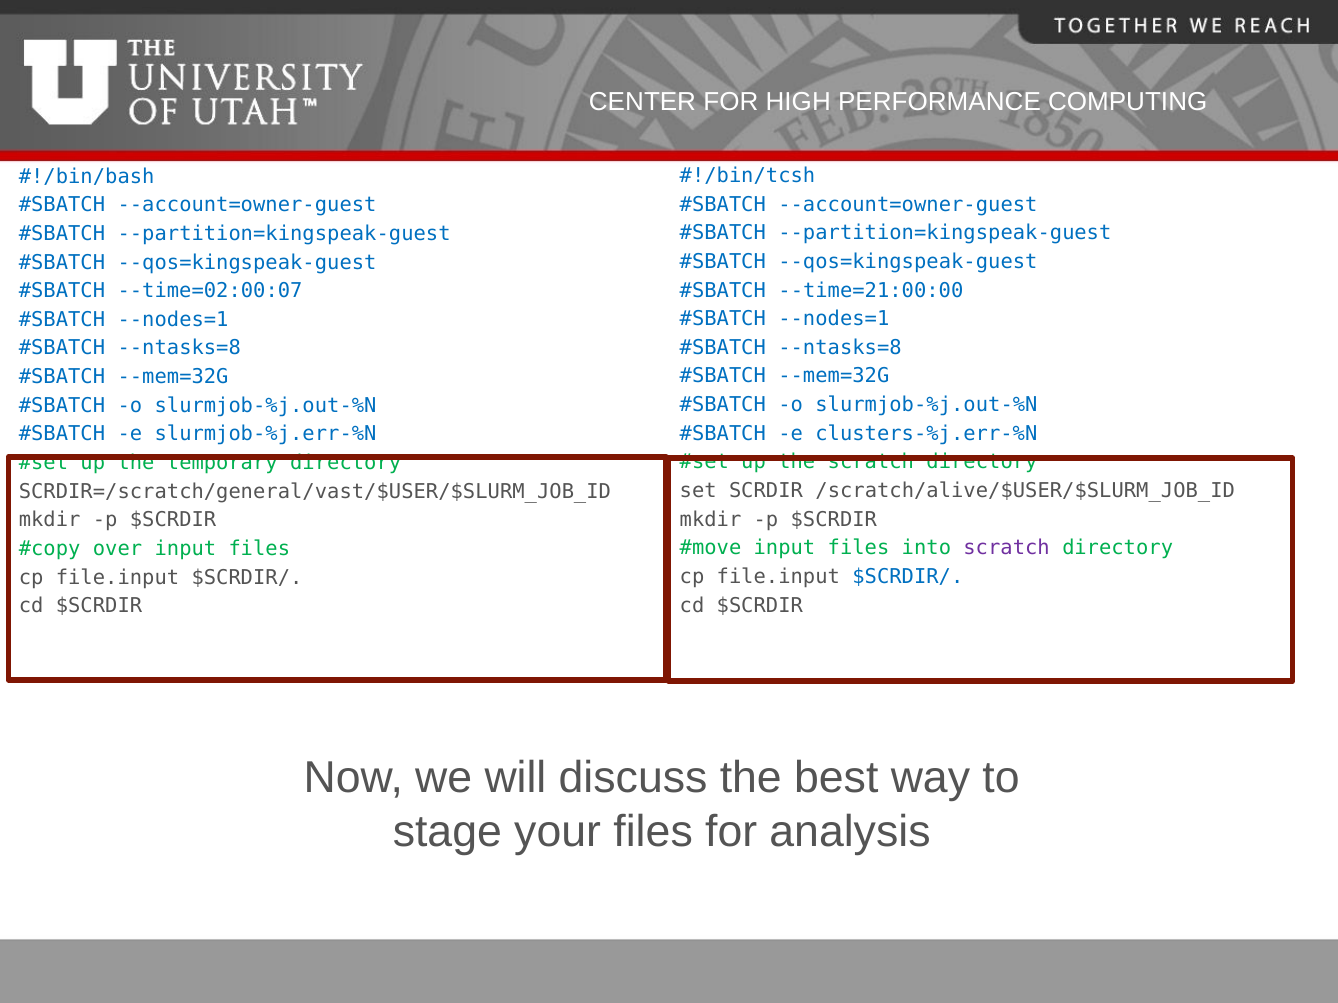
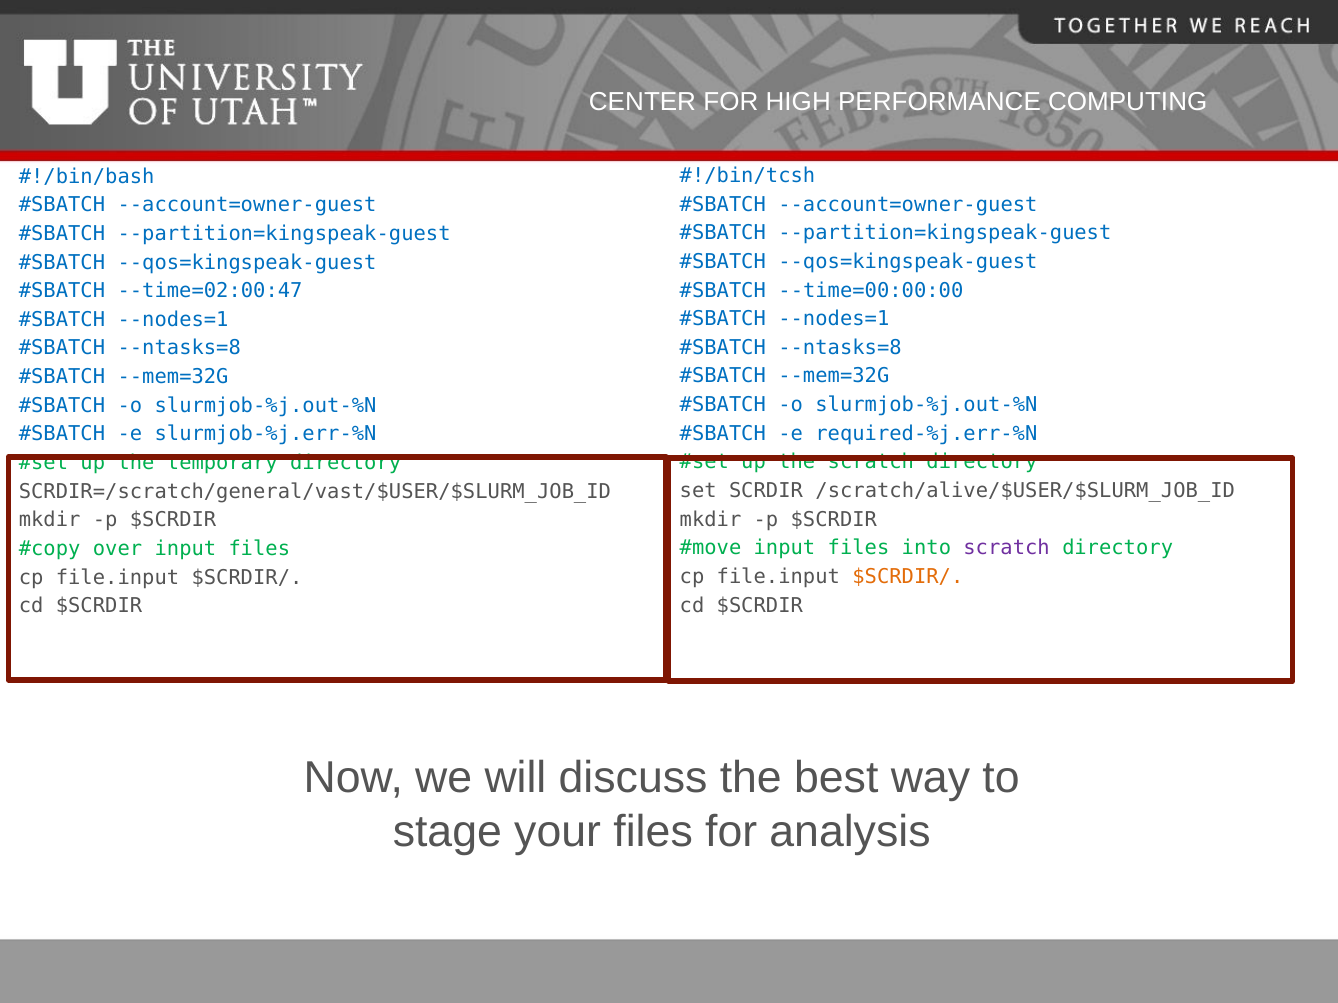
--time=21:00:00: --time=21:00:00 -> --time=00:00:00 (871, 290)
--time=02:00:07: --time=02:00:07 -> --time=02:00:47 (210, 291)
clusters-%j.err-%N: clusters-%j.err-%N -> required-%j.err-%N (926, 434)
$SCRDIR/ colour: blue -> orange (908, 577)
